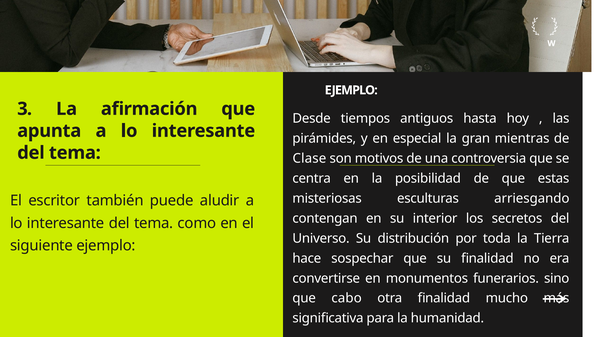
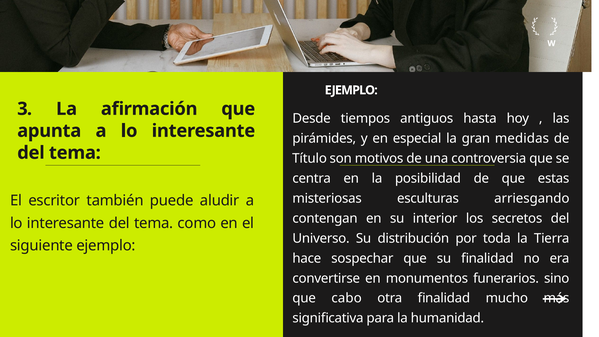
mientras: mientras -> medidas (522, 138)
Clase: Clase -> Título (310, 158)
